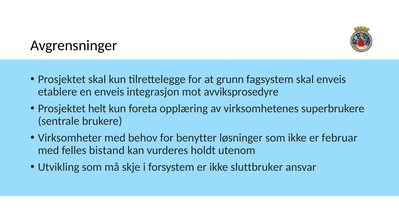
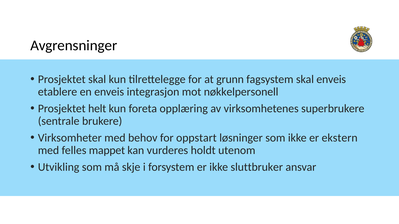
avviksprosedyre: avviksprosedyre -> nøkkelpersonell (241, 92)
benytter: benytter -> oppstart (196, 138)
februar: februar -> ekstern (340, 138)
bistand: bistand -> mappet (107, 151)
